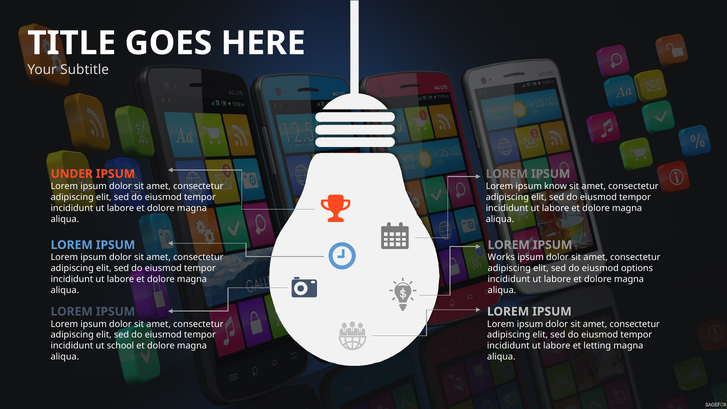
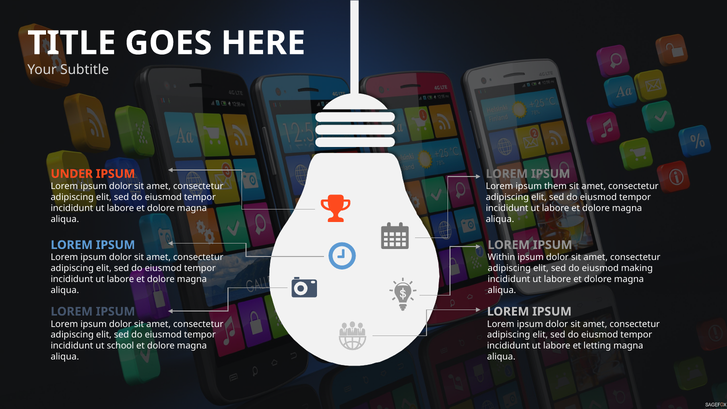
know: know -> them (555, 186)
Works: Works -> Within (501, 257)
options: options -> making (637, 268)
